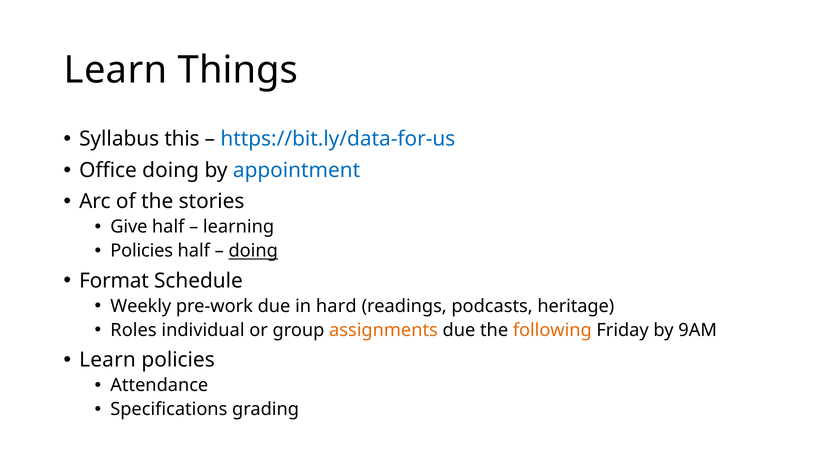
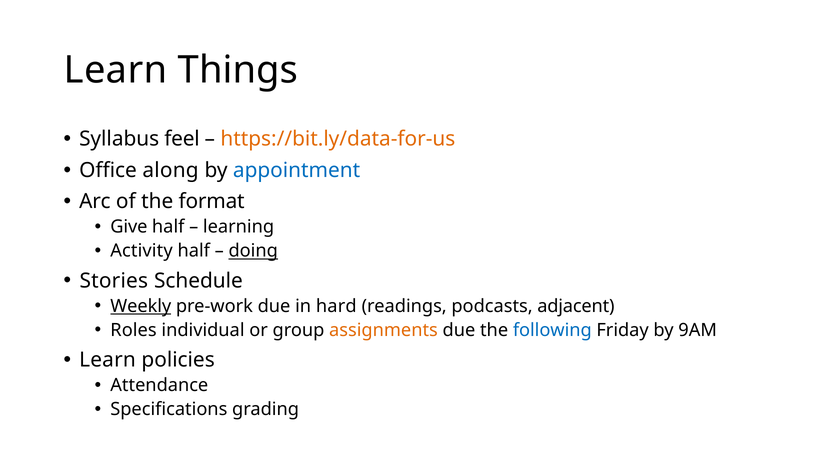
this: this -> feel (182, 139)
https://bit.ly/data-for-us colour: blue -> orange (338, 139)
Office doing: doing -> along (171, 170)
stories: stories -> format (212, 201)
Policies: Policies -> Activity (142, 251)
Format: Format -> Stories (114, 280)
Weekly underline: none -> present (141, 306)
heritage: heritage -> adjacent (576, 306)
following colour: orange -> blue (552, 330)
